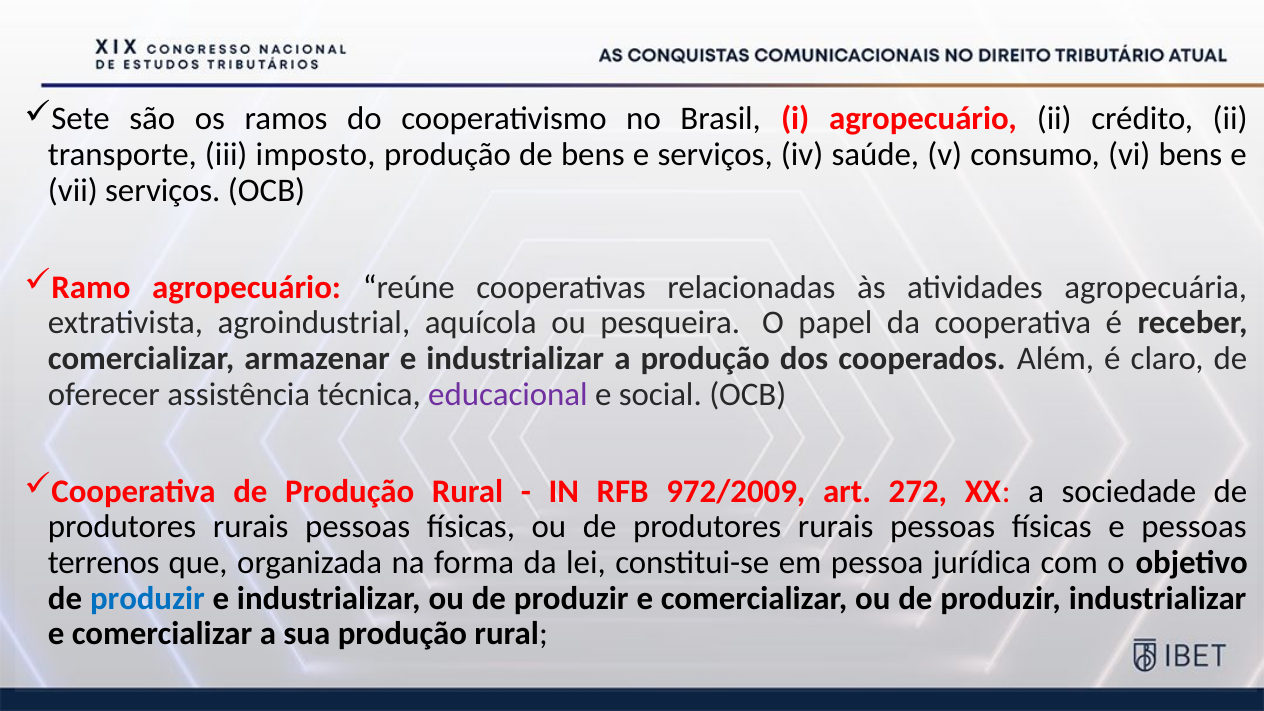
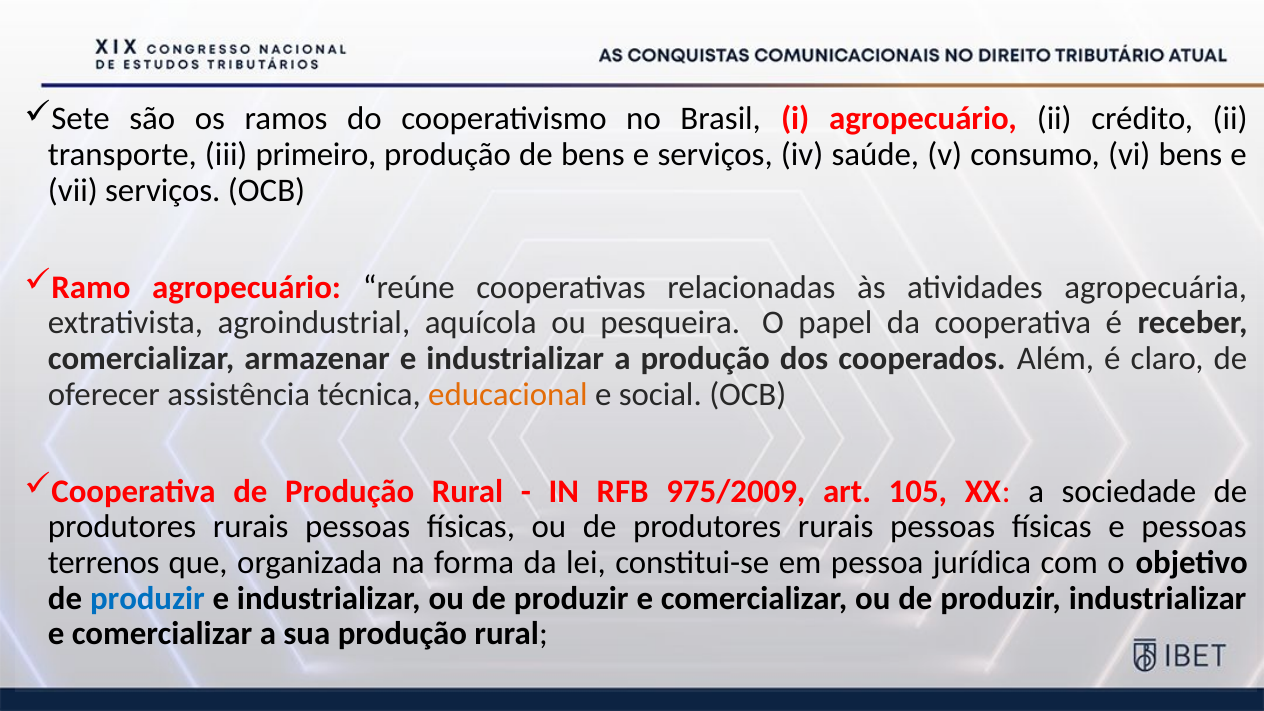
imposto: imposto -> primeiro (316, 155)
educacional colour: purple -> orange (508, 394)
972/2009: 972/2009 -> 975/2009 (736, 492)
272: 272 -> 105 (918, 492)
